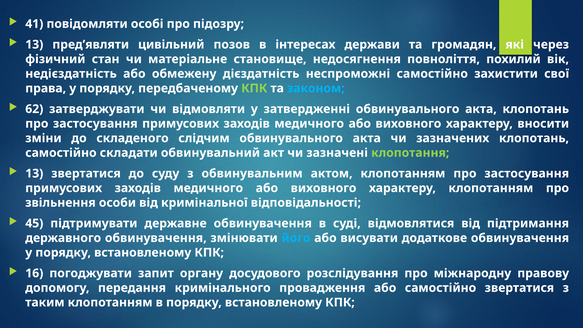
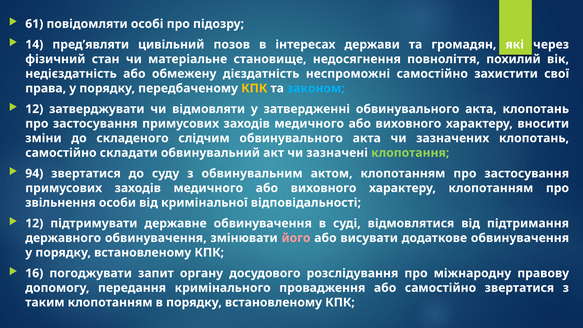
41: 41 -> 61 (34, 24)
13: 13 -> 14 (34, 45)
КПК colour: light green -> yellow (254, 88)
62: 62 -> 12 (34, 109)
13: 13 -> 94 (34, 173)
45: 45 -> 12 (34, 223)
його colour: light blue -> pink (296, 238)
